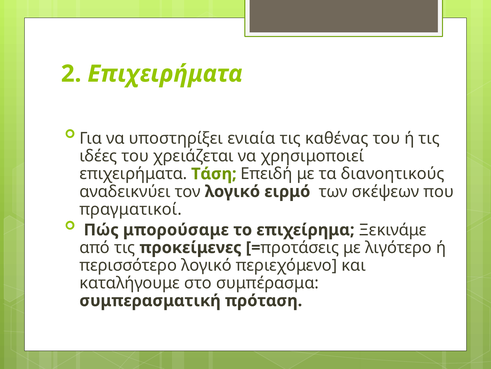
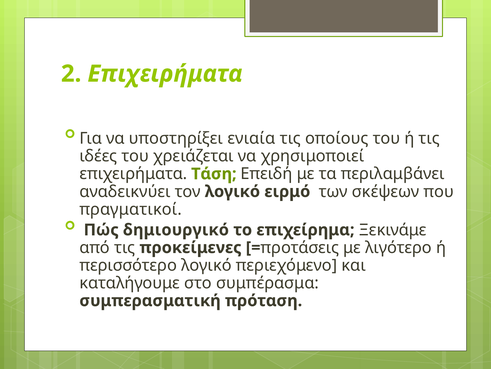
καθένας: καθένας -> οποίους (337, 138)
διανοητικούς: διανοητικούς -> περιλαμβάνει (393, 174)
μπορούσαμε: μπορούσαμε -> δημιουργικό (176, 229)
